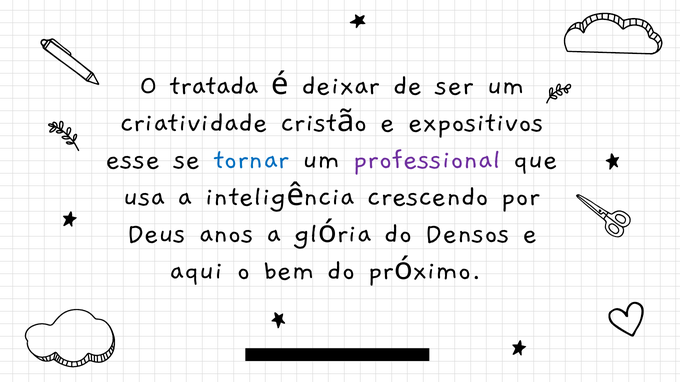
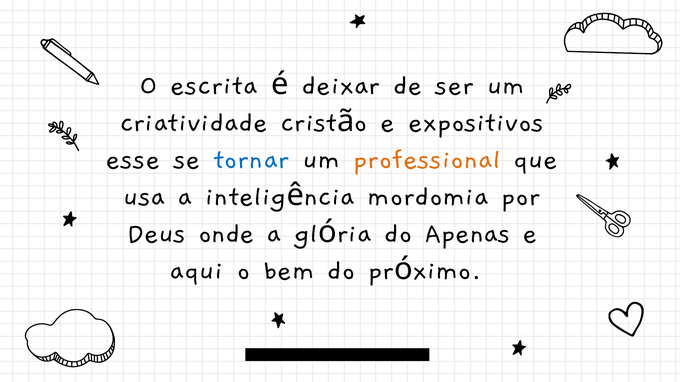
tratada: tratada -> escrita (214, 84)
professional colour: purple -> orange (427, 158)
crescendo: crescendo -> mordomia (428, 195)
anos: anos -> onde (227, 232)
Densos: Densos -> Apenas (468, 232)
